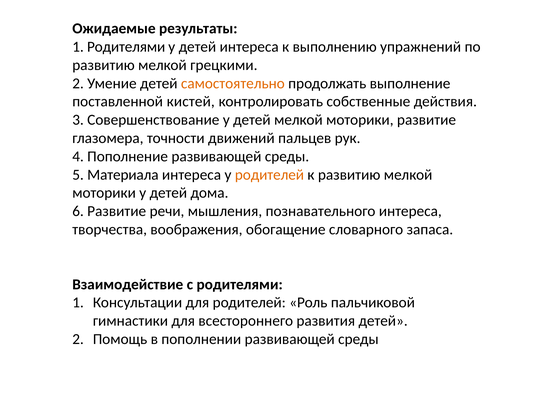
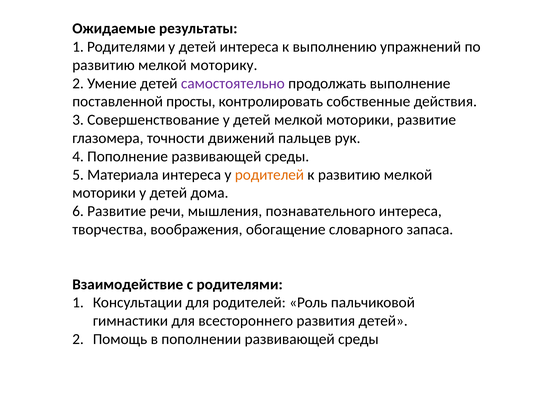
грецкими: грецкими -> моторику (224, 65)
самостоятельно colour: orange -> purple (233, 83)
кистей: кистей -> просты (191, 102)
